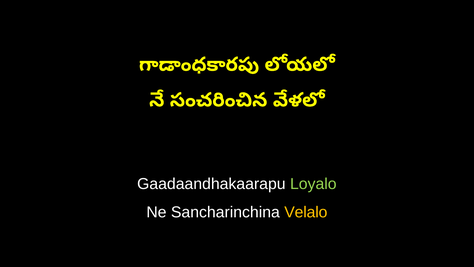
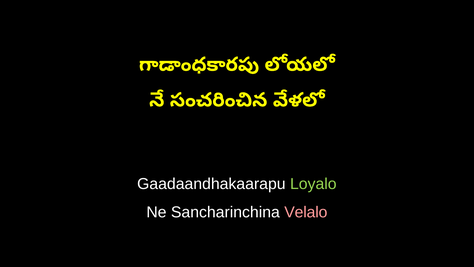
Velalo colour: yellow -> pink (306, 212)
